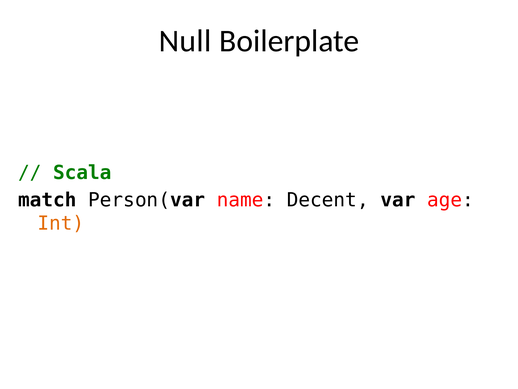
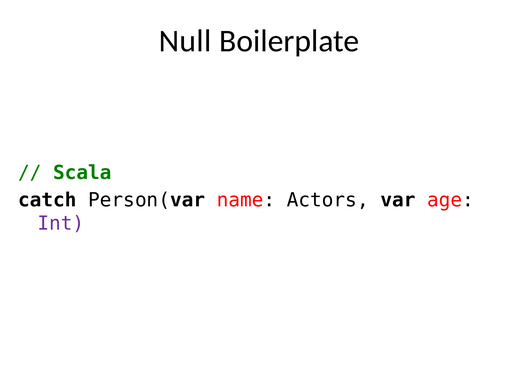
match: match -> catch (47, 200)
Decent: Decent -> Actors (328, 200)
Int colour: orange -> purple (61, 223)
